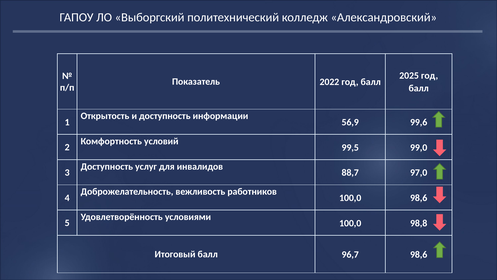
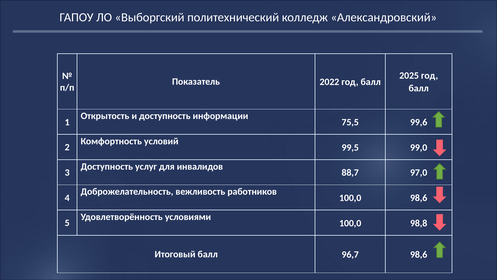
56,9: 56,9 -> 75,5 (350, 122)
